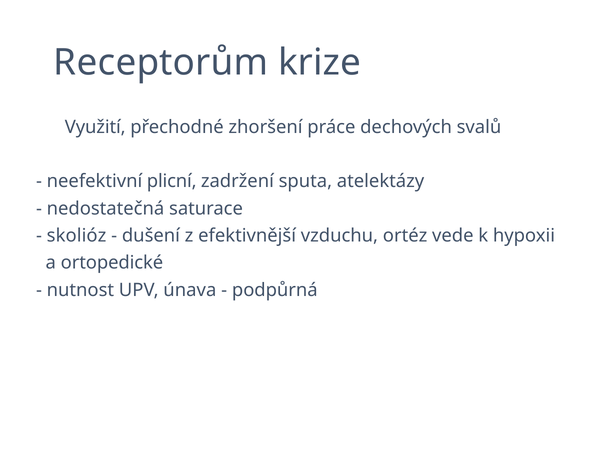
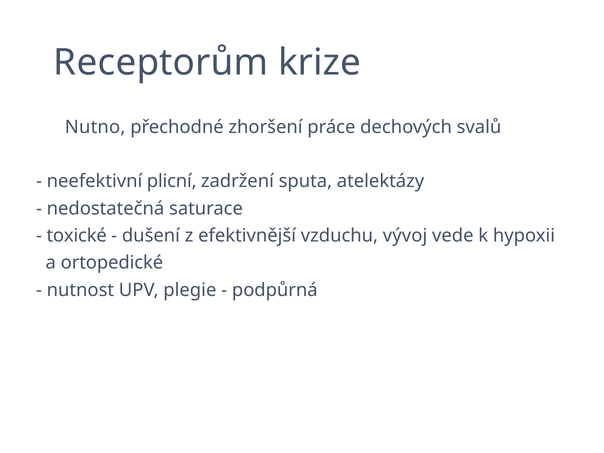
Využití: Využití -> Nutno (95, 127)
skolióz: skolióz -> toxické (77, 236)
ortéz: ortéz -> vývoj (405, 236)
únava: únava -> plegie (190, 290)
